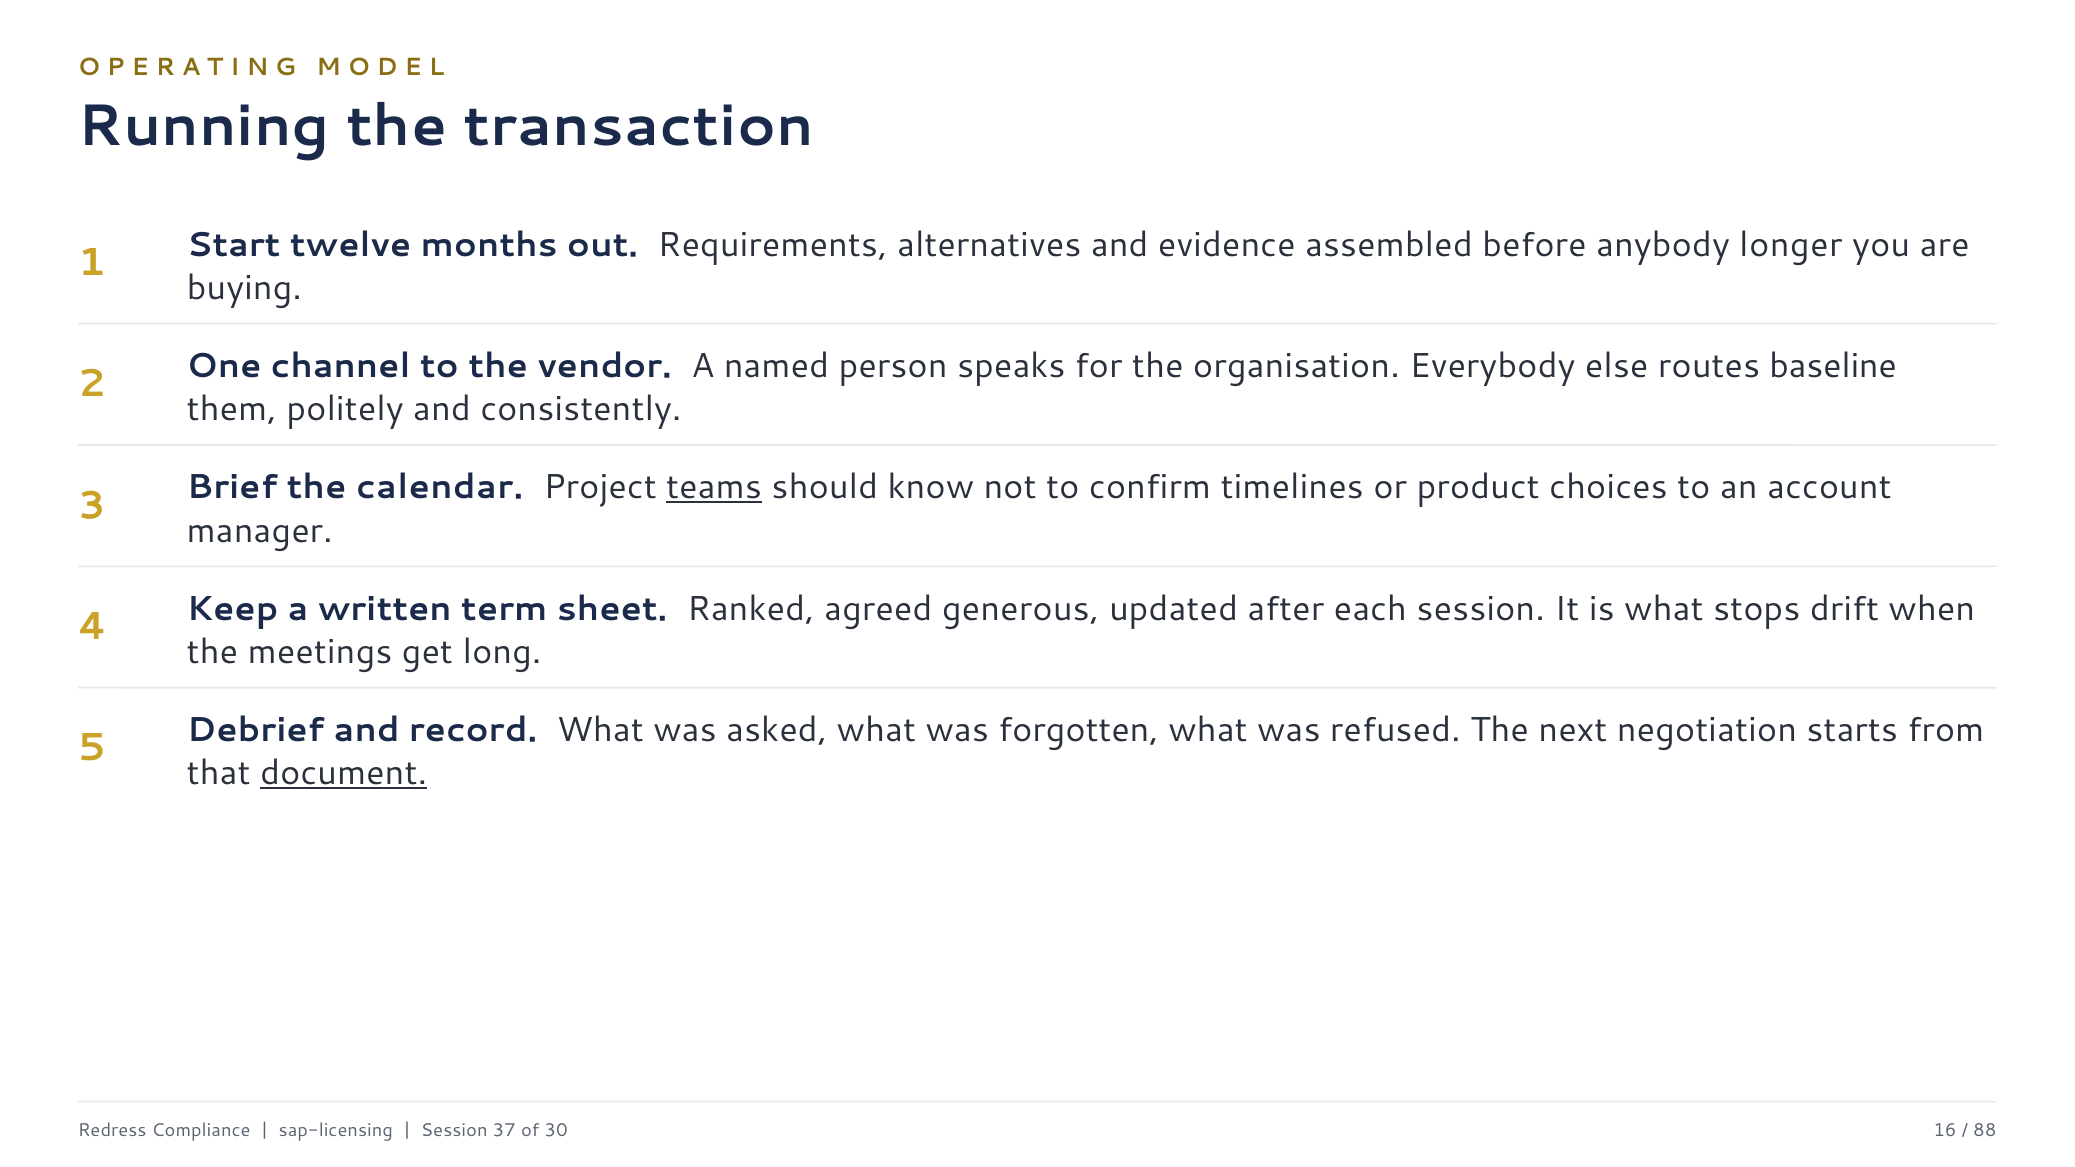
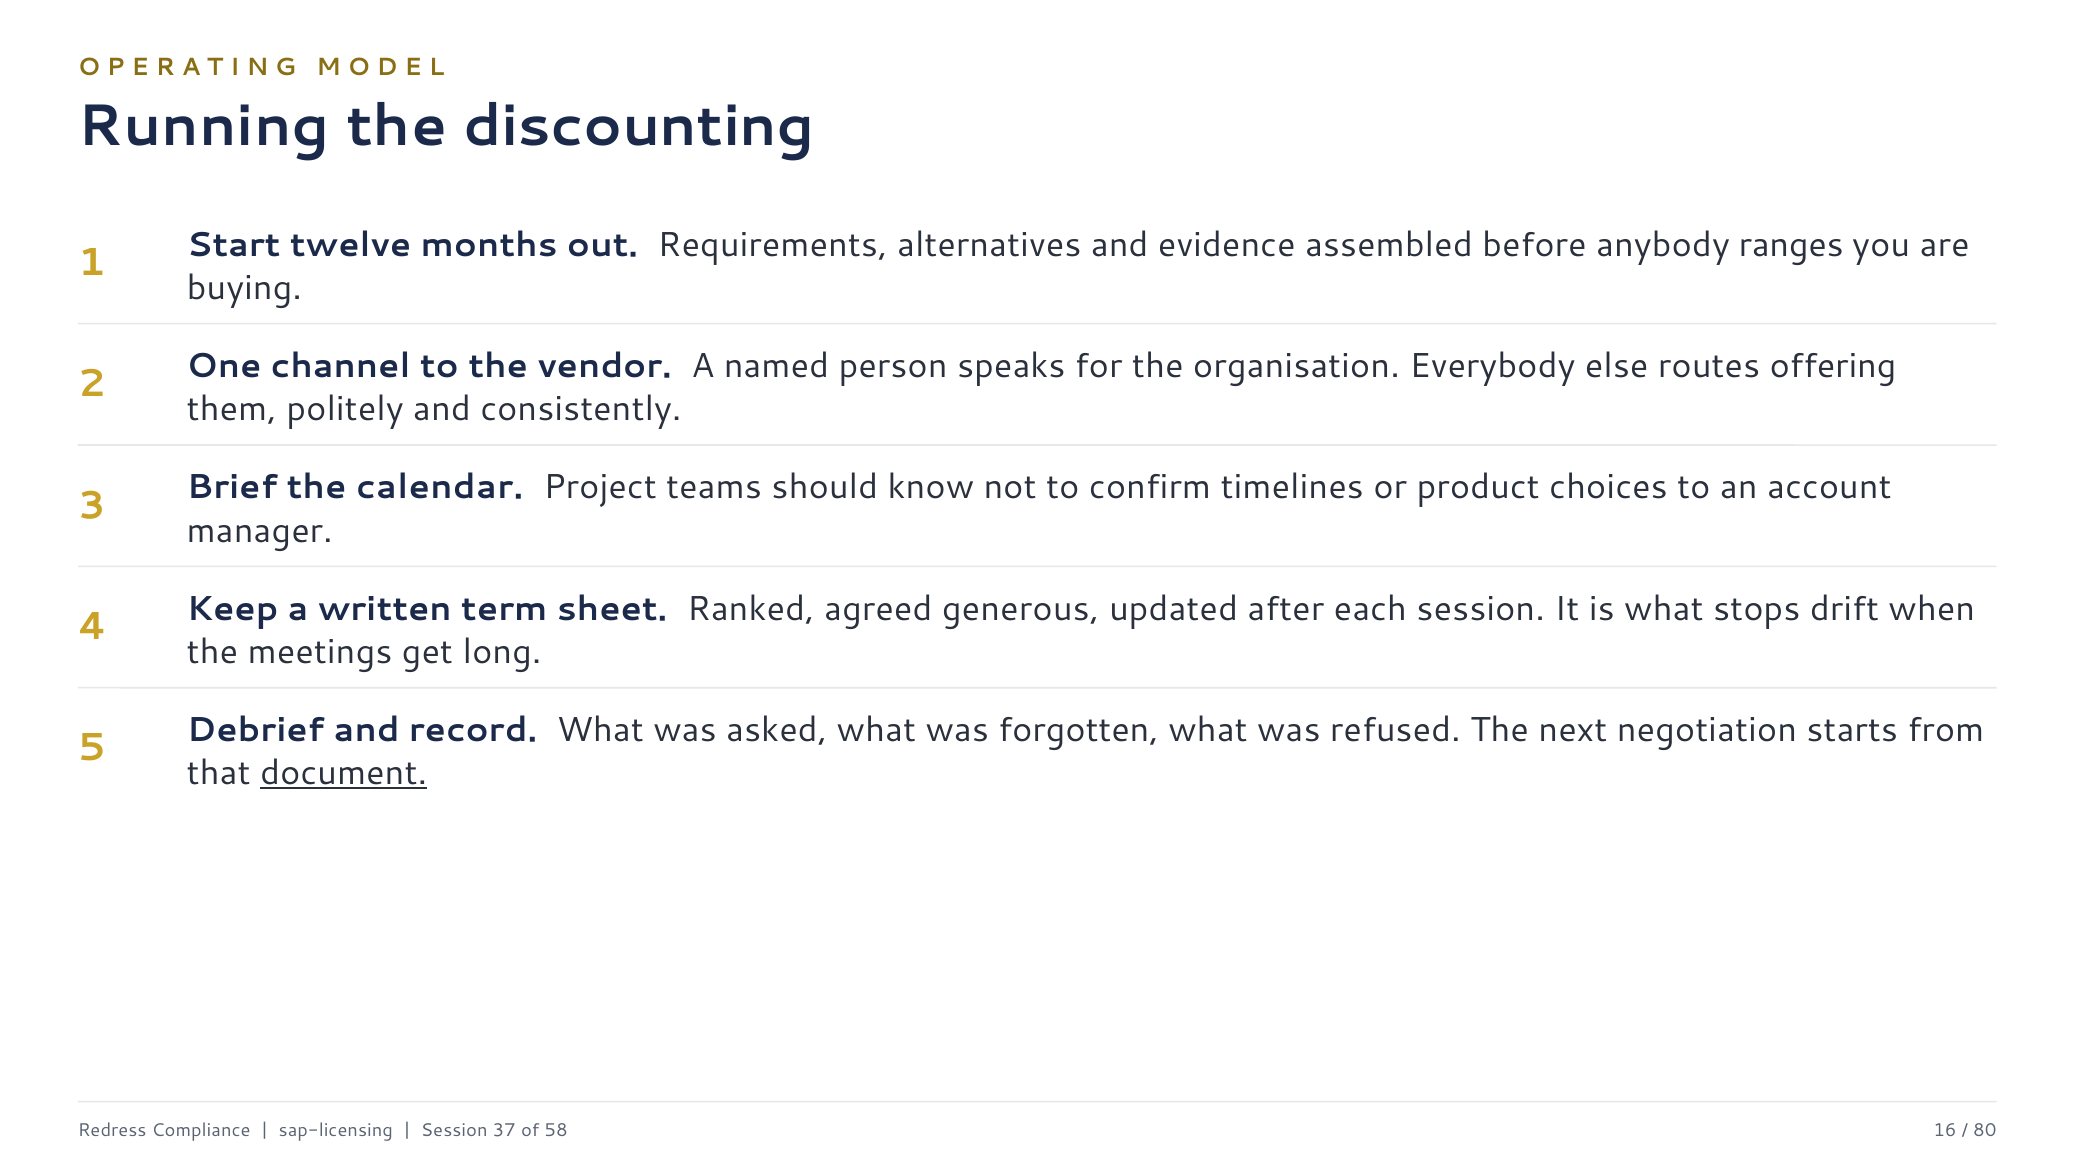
transaction: transaction -> discounting (639, 126)
longer: longer -> ranges (1791, 245)
baseline: baseline -> offering (1833, 366)
teams underline: present -> none (714, 487)
30: 30 -> 58 (556, 1131)
88: 88 -> 80 (1985, 1131)
